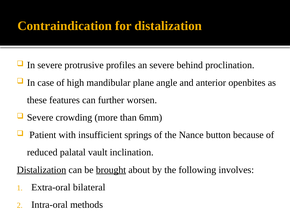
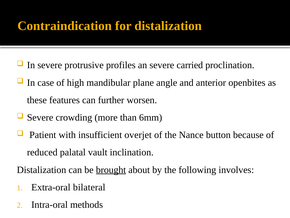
behind: behind -> carried (190, 65)
springs: springs -> overjet (138, 135)
Distalization underline: present -> none (41, 169)
